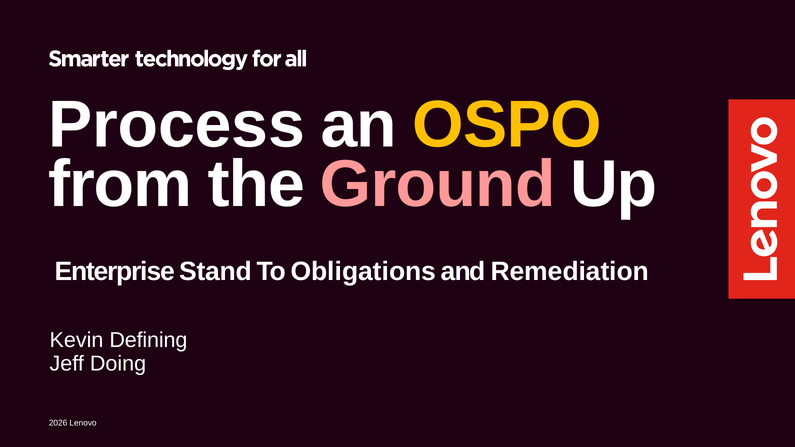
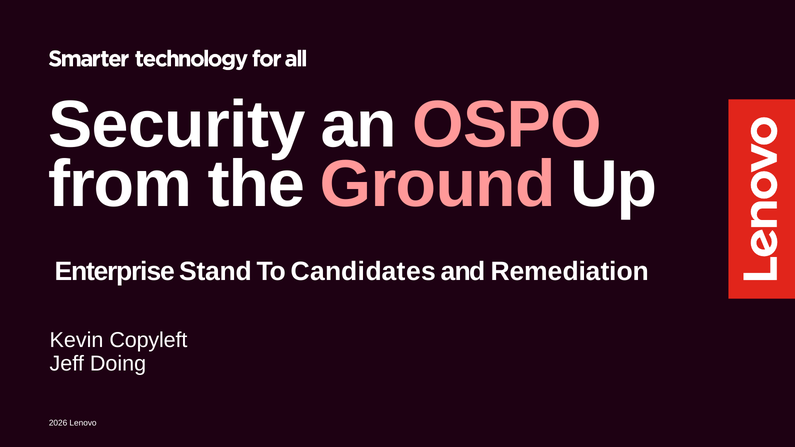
Process: Process -> Security (177, 125)
OSPO colour: yellow -> pink (507, 125)
Obligations: Obligations -> Candidates (363, 272)
Defining: Defining -> Copyleft (148, 341)
